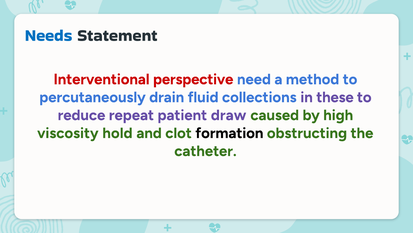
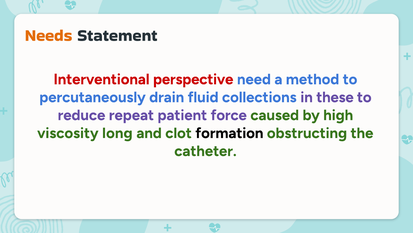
Needs colour: blue -> orange (49, 36)
draw: draw -> force (229, 115)
hold: hold -> long (117, 133)
